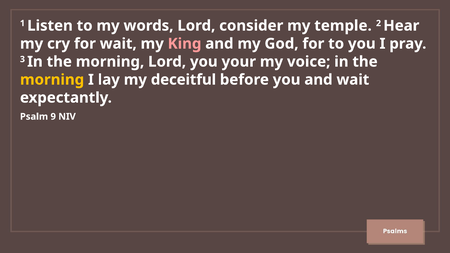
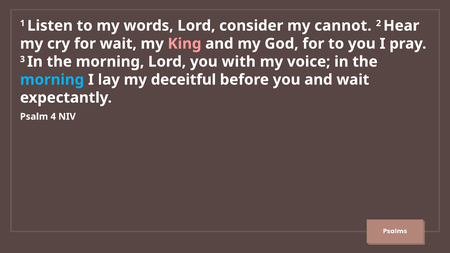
temple: temple -> cannot (343, 26)
your: your -> with (239, 62)
morning colour: yellow -> light blue (52, 80)
9: 9 -> 4 (53, 117)
